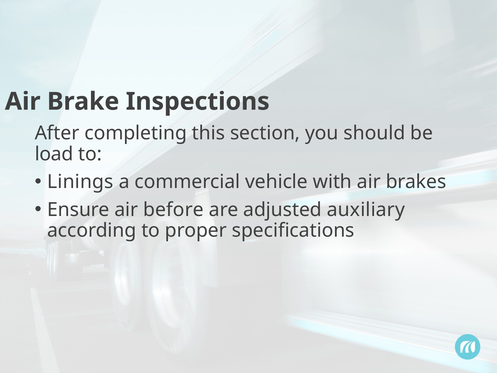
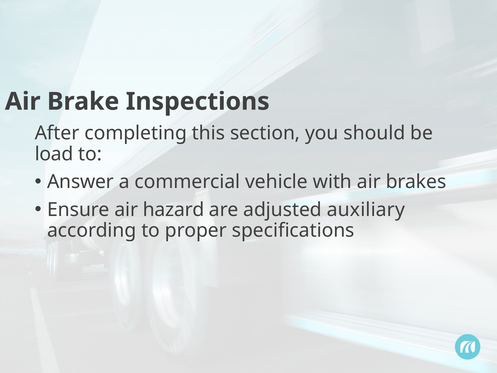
Linings: Linings -> Answer (81, 182)
before: before -> hazard (174, 210)
